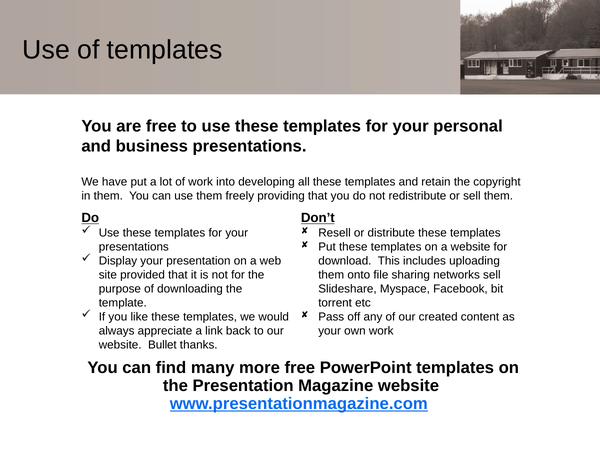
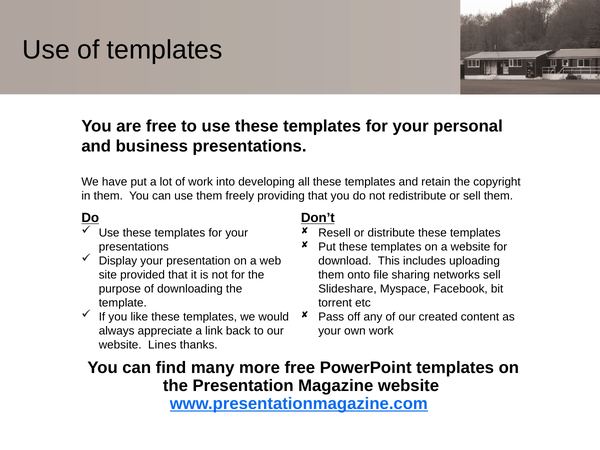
Bullet: Bullet -> Lines (162, 345)
